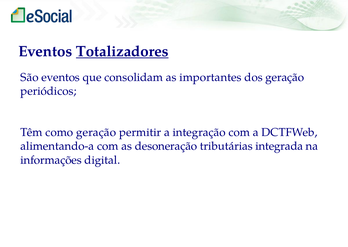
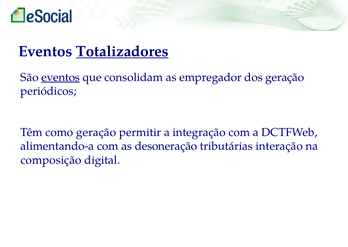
eventos underline: none -> present (61, 77)
importantes: importantes -> empregador (211, 77)
integrada: integrada -> interação (279, 146)
informações: informações -> composição (51, 160)
